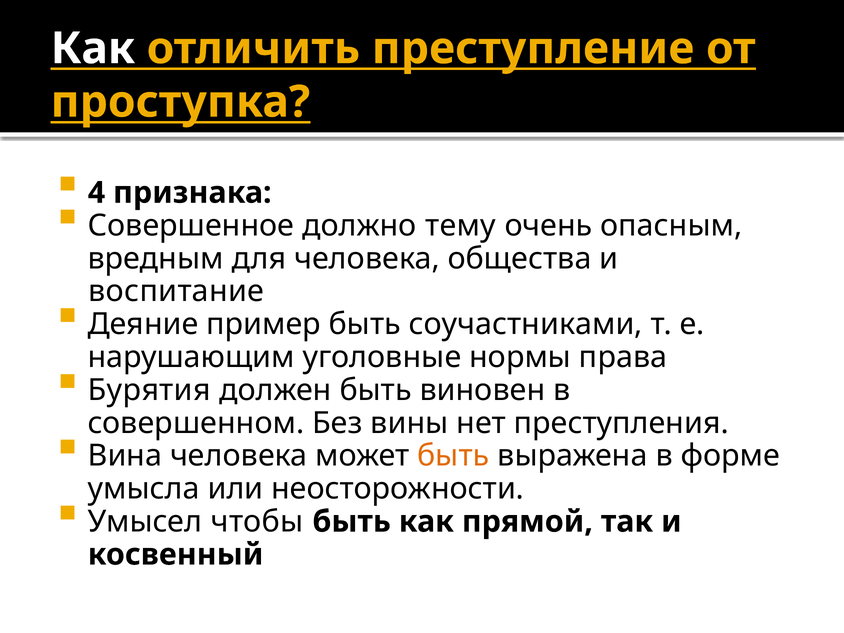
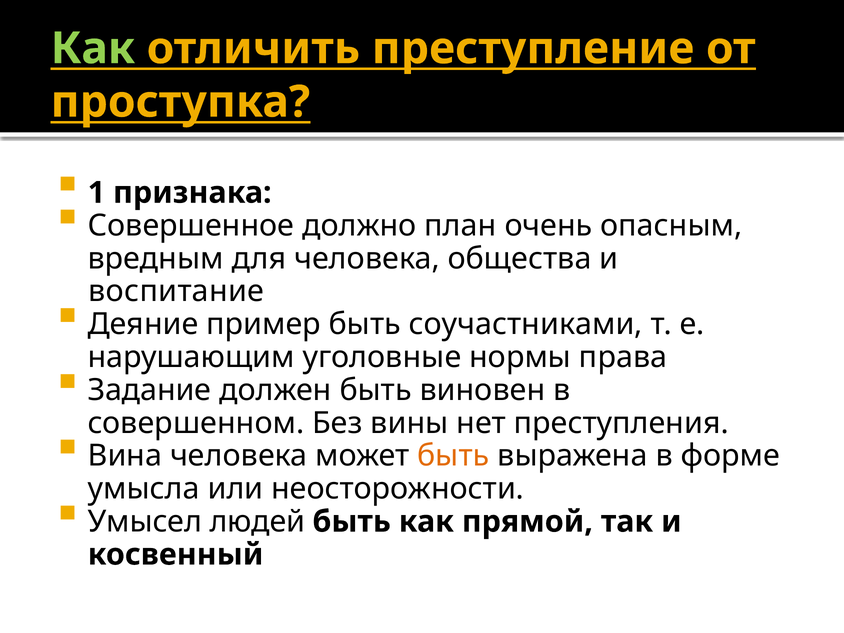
Как colour: white -> light green (93, 49)
4: 4 -> 1 (96, 193)
тему: тему -> план (461, 226)
Бурятия: Бурятия -> Задание (150, 390)
чтобы: чтобы -> людей (257, 522)
